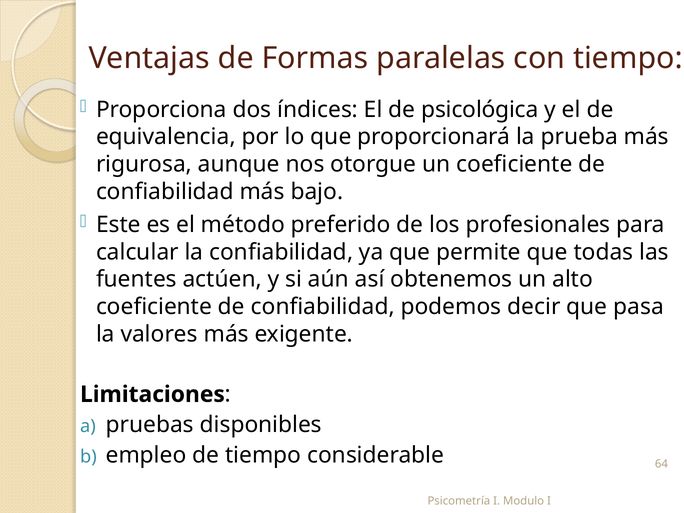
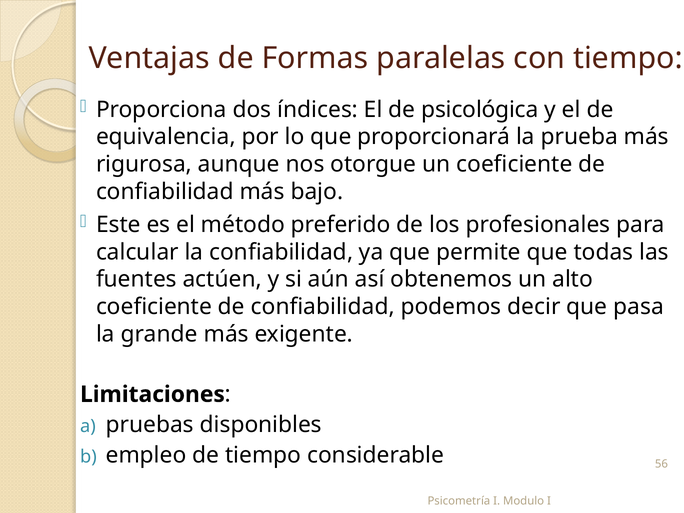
valores: valores -> grande (159, 334)
64: 64 -> 56 (661, 464)
